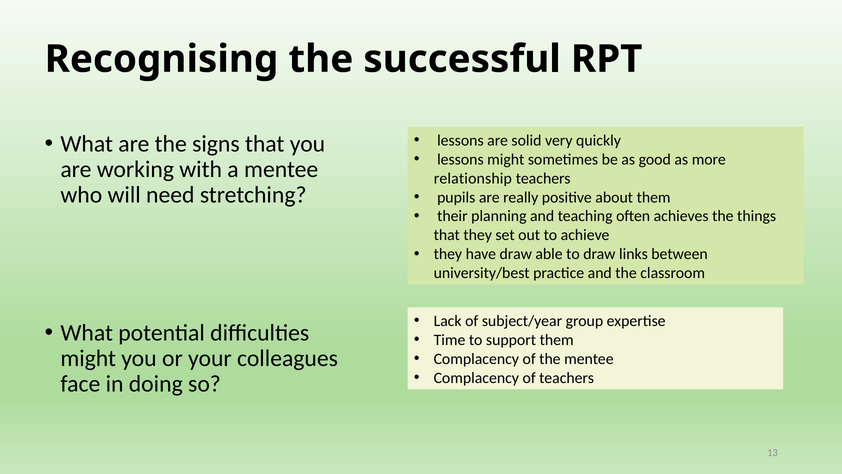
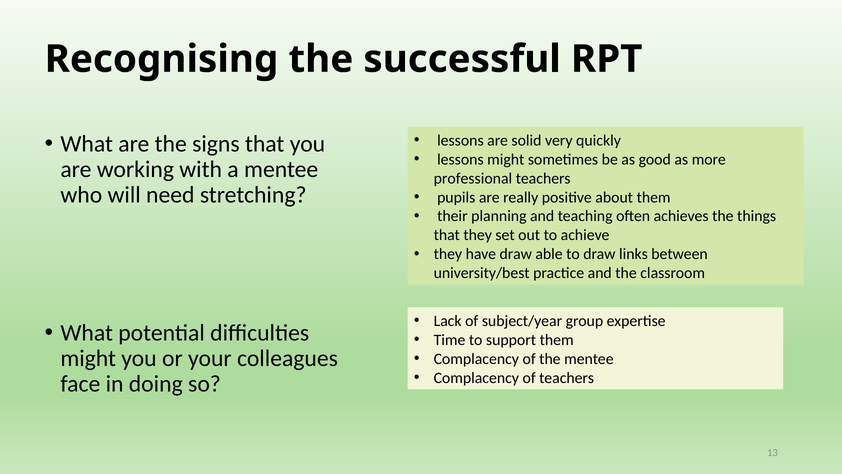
relationship: relationship -> professional (473, 178)
